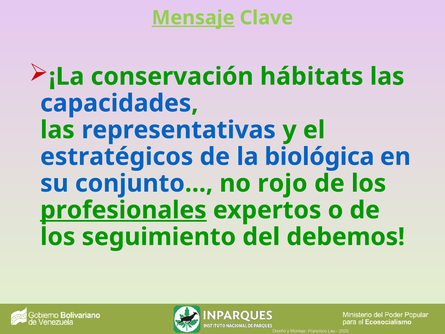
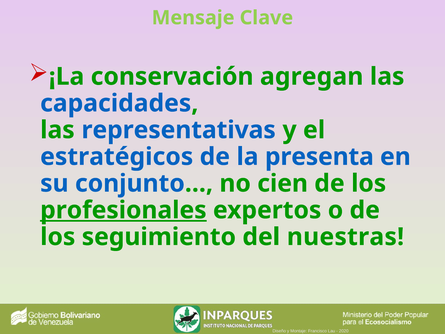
Mensaje underline: present -> none (193, 18)
hábitats: hábitats -> agregan (312, 77)
biológica: biológica -> presenta (319, 157)
rojo: rojo -> cien (283, 183)
debemos: debemos -> nuestras (345, 237)
